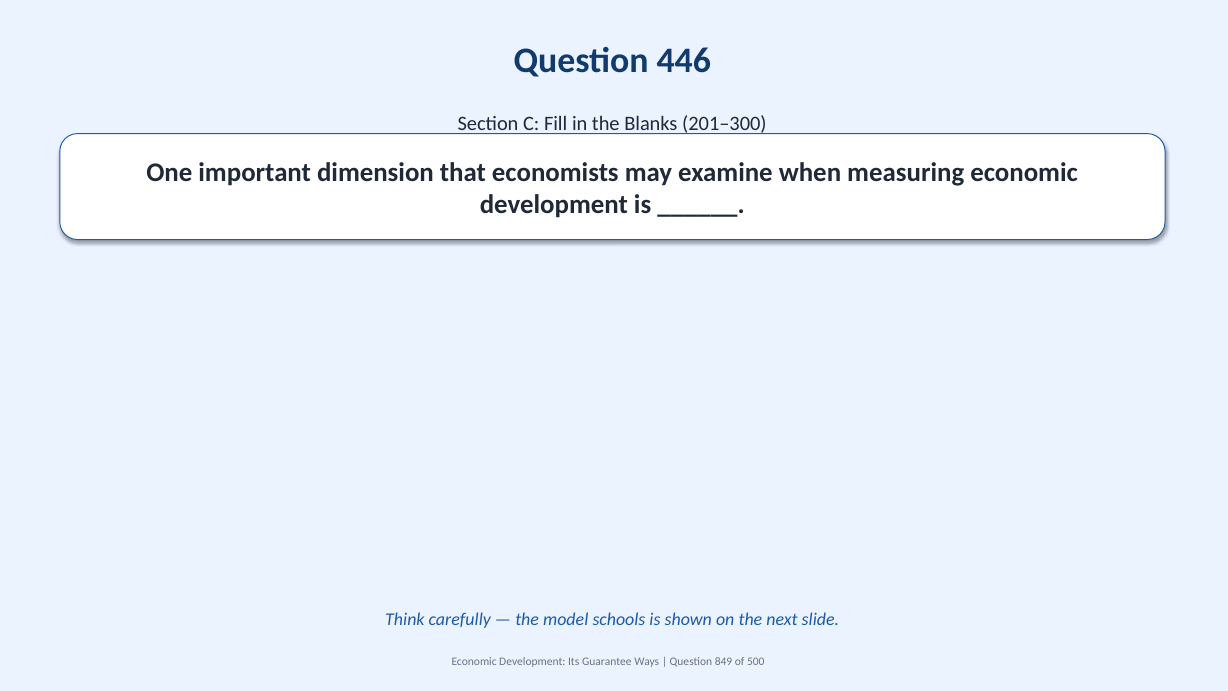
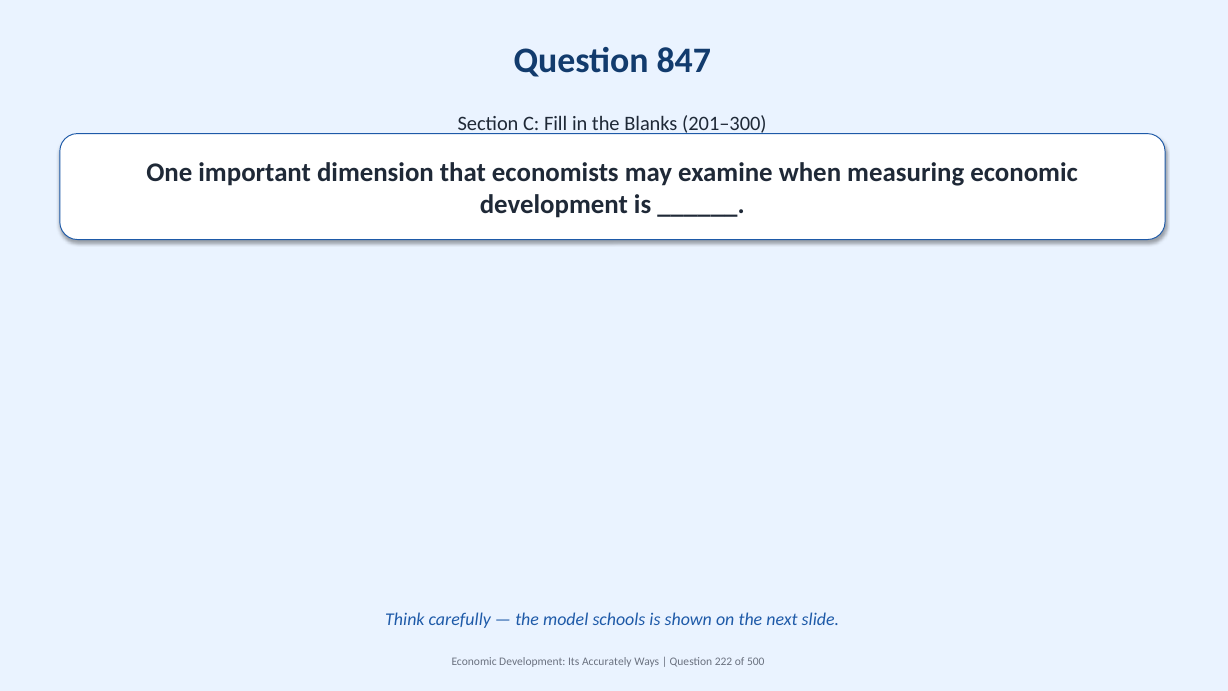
446: 446 -> 847 (684, 61)
Guarantee: Guarantee -> Accurately (607, 662)
849: 849 -> 222 (724, 662)
